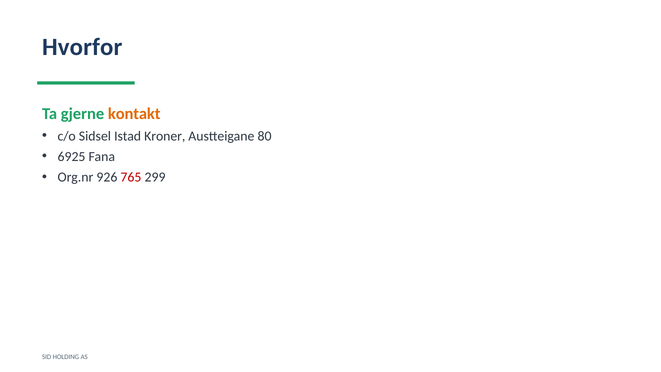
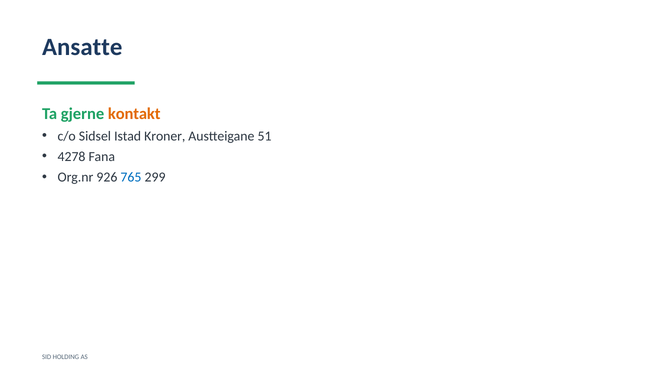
Hvorfor: Hvorfor -> Ansatte (82, 47)
80: 80 -> 51 (265, 136)
6925: 6925 -> 4278 (72, 157)
765 colour: red -> blue (131, 177)
